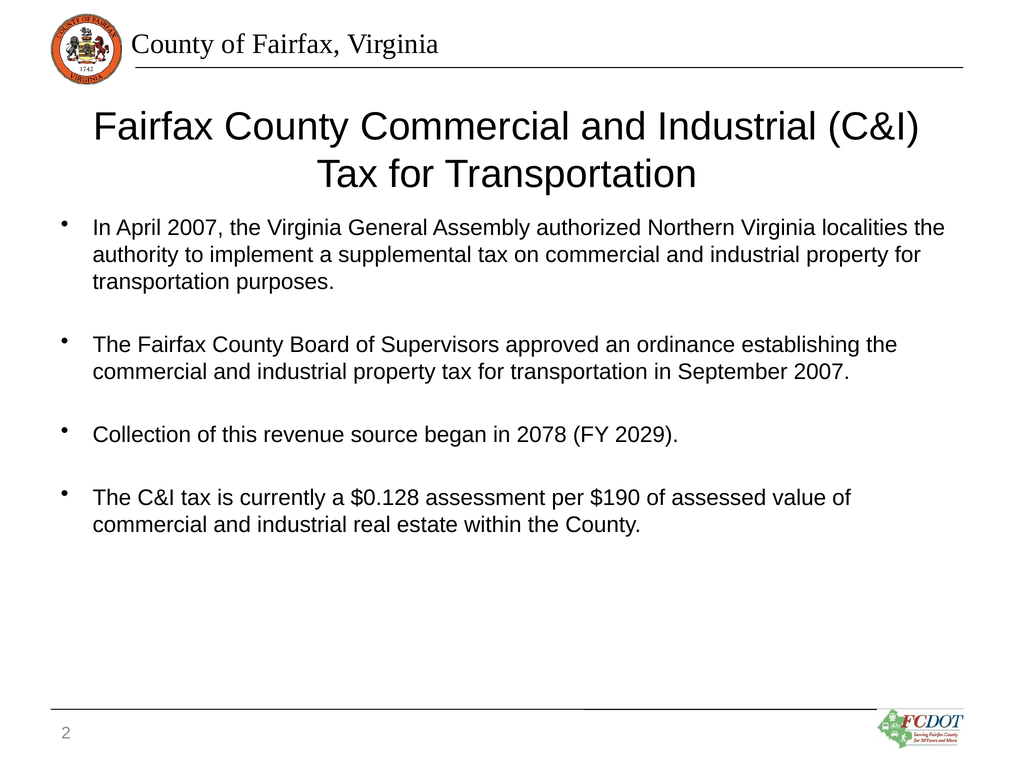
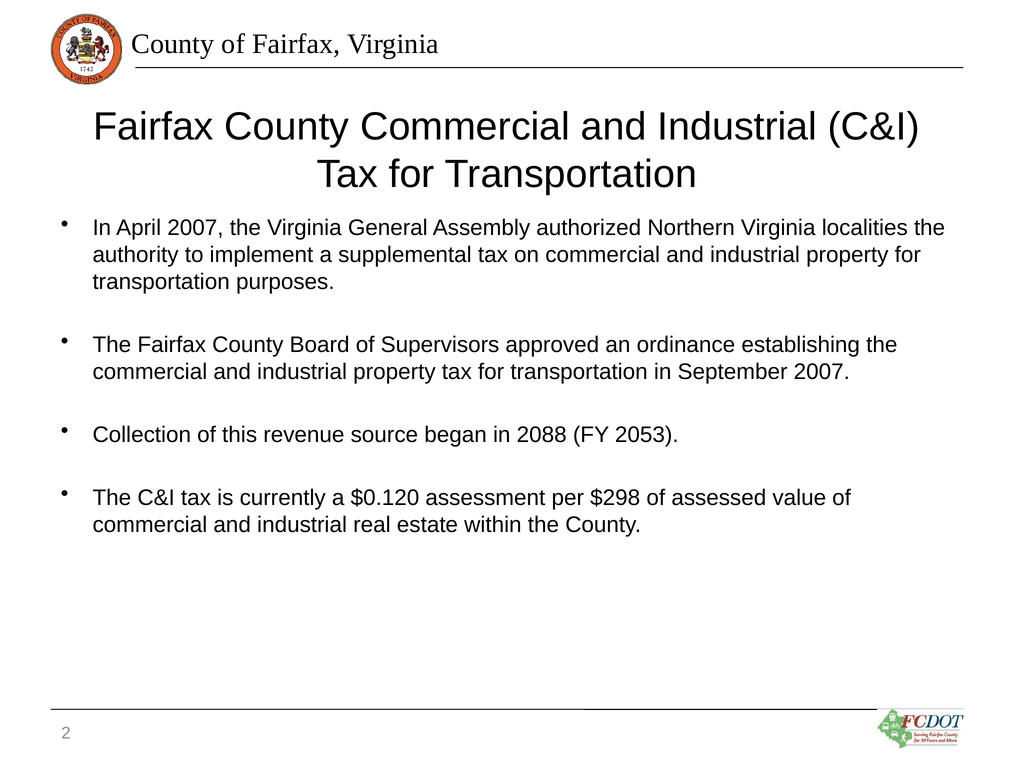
2078: 2078 -> 2088 (542, 435)
2029: 2029 -> 2053 (647, 435)
$0.128: $0.128 -> $0.120 (385, 498)
$190: $190 -> $298 (615, 498)
